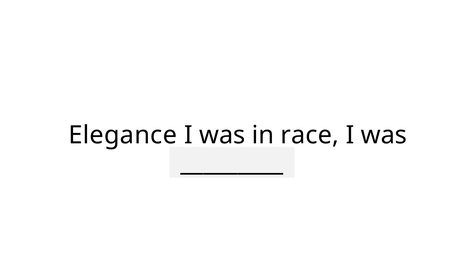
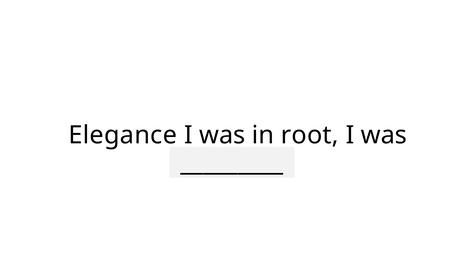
race: race -> root (310, 136)
